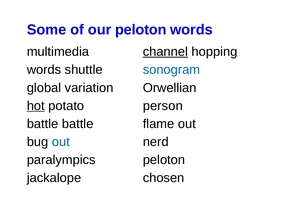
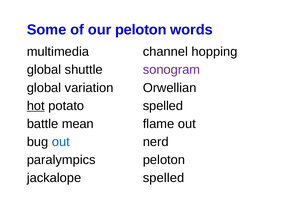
channel underline: present -> none (165, 52)
words: words -> global (44, 70)
sonogram colour: blue -> purple (171, 70)
potato person: person -> spelled (163, 106)
battle battle: battle -> mean (78, 124)
jackalope chosen: chosen -> spelled (164, 178)
